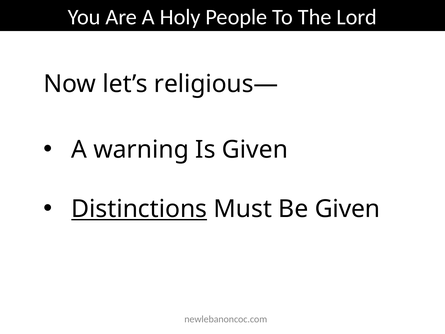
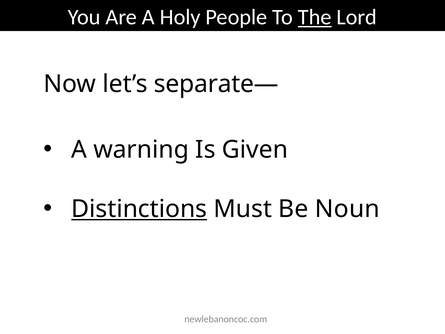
The underline: none -> present (315, 17)
religious—: religious— -> separate— (216, 84)
Be Given: Given -> Noun (347, 209)
